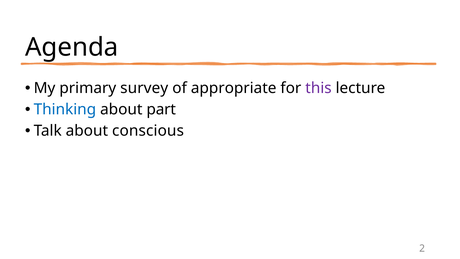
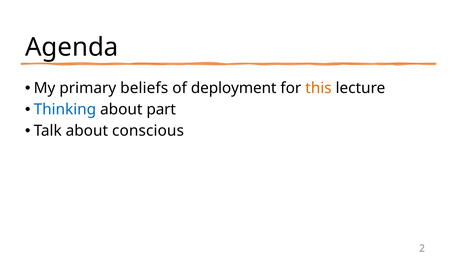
survey: survey -> beliefs (144, 88)
appropriate: appropriate -> deployment (234, 88)
this colour: purple -> orange (318, 88)
